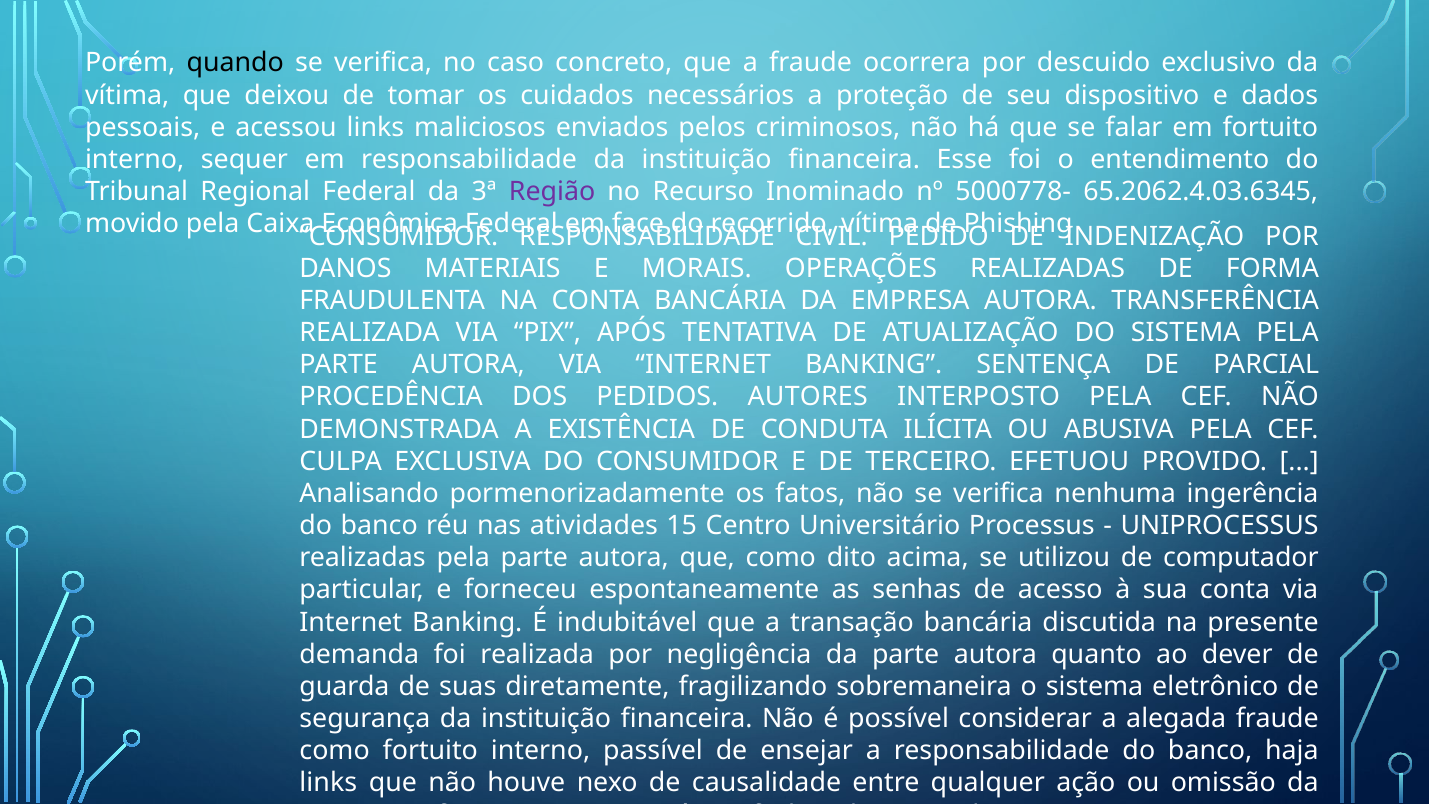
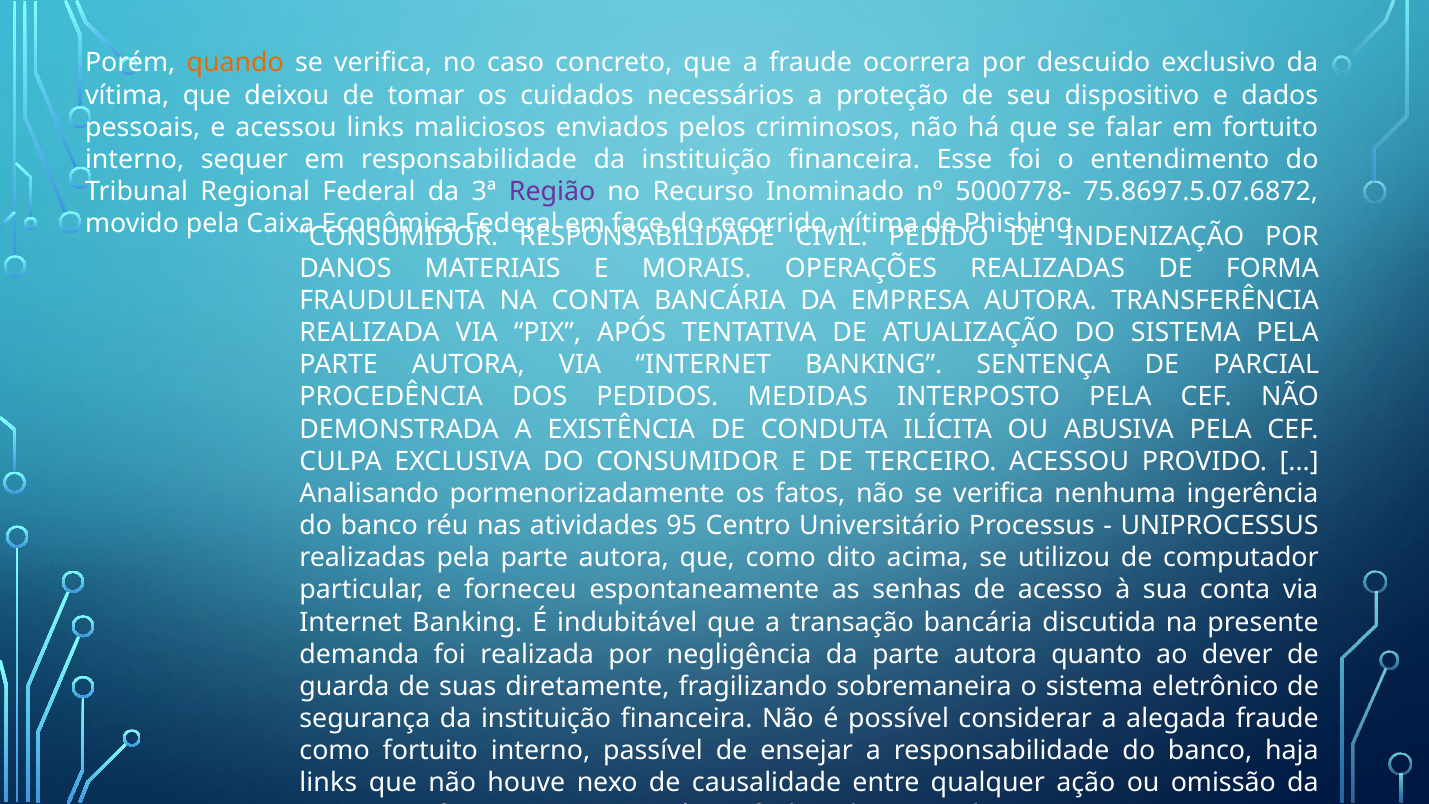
quando colour: black -> orange (235, 63)
65.2062.4.03.6345: 65.2062.4.03.6345 -> 75.8697.5.07.6872 (1201, 192)
AUTORES: AUTORES -> MEDIDAS (808, 397)
TERCEIRO EFETUOU: EFETUOU -> ACESSOU (1069, 461)
15: 15 -> 95 (682, 526)
